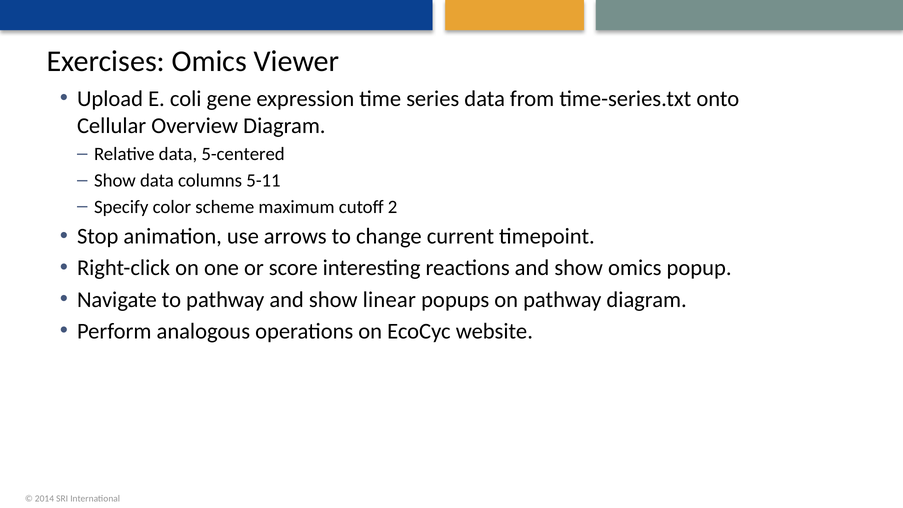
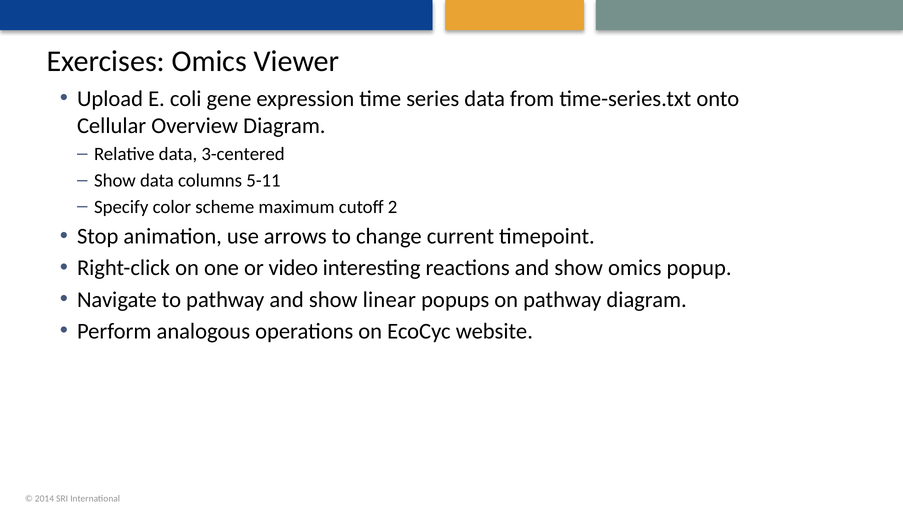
5-centered: 5-centered -> 3-centered (243, 154)
score: score -> video (293, 268)
